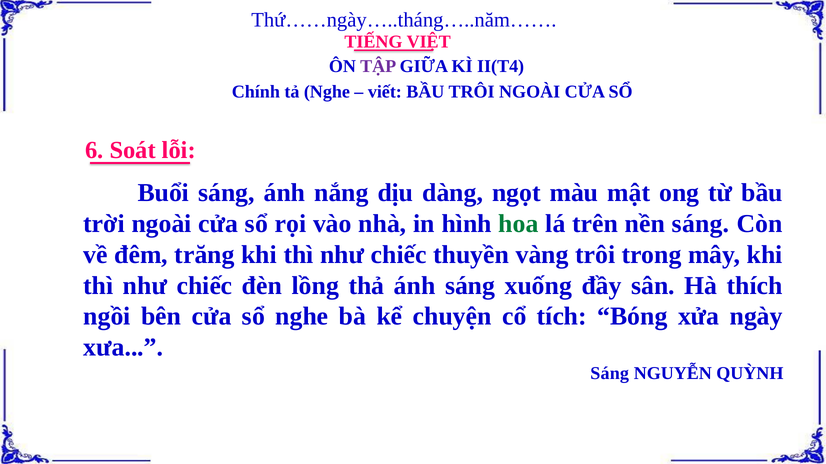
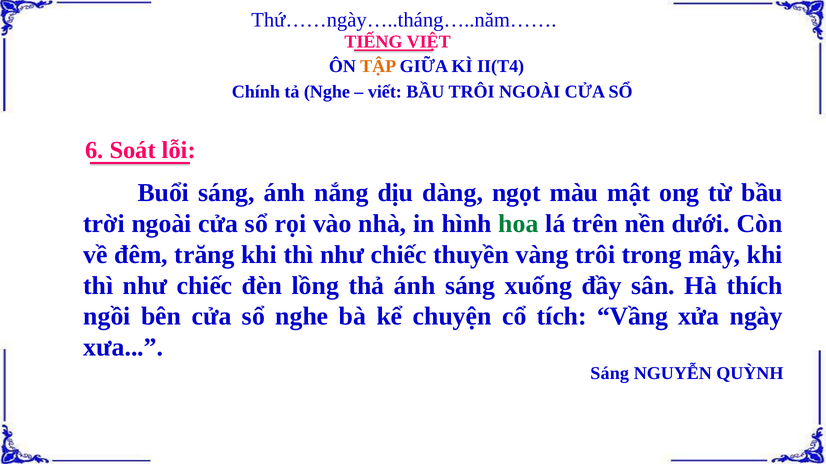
TẬP colour: purple -> orange (378, 66)
nền sáng: sáng -> dưới (701, 224)
Bóng: Bóng -> Vầng (633, 316)
